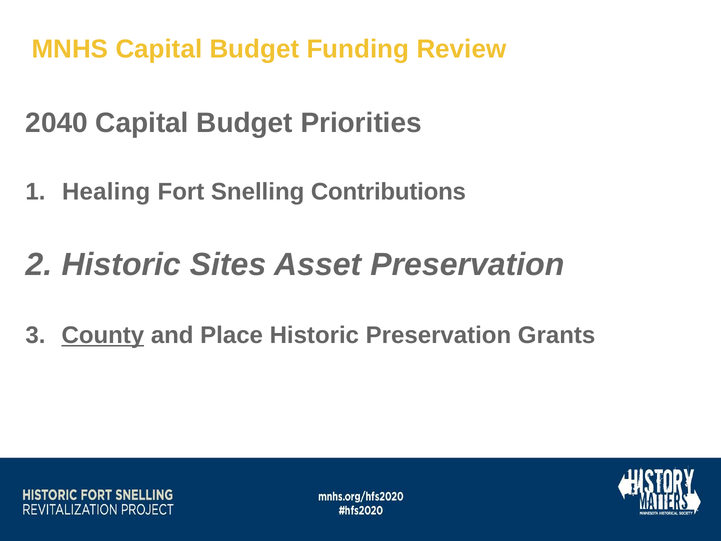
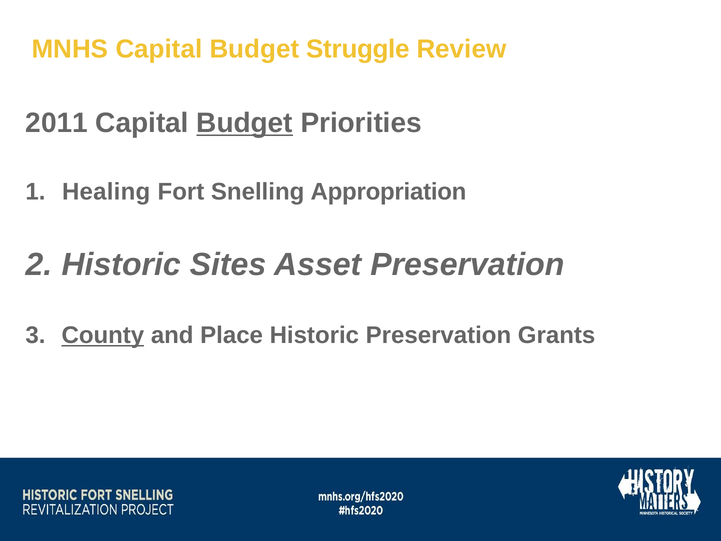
Funding: Funding -> Struggle (358, 49)
2040: 2040 -> 2011 (57, 123)
Budget underline: none -> present (245, 123)
Contributions: Contributions -> Appropriation (388, 192)
